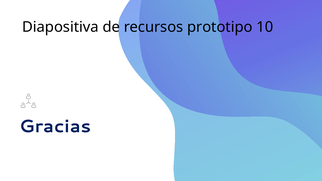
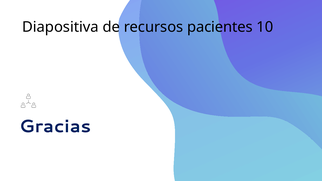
prototipo: prototipo -> pacientes (220, 27)
